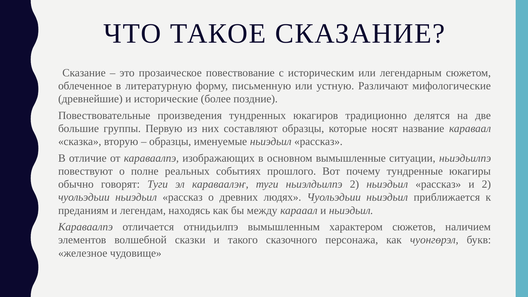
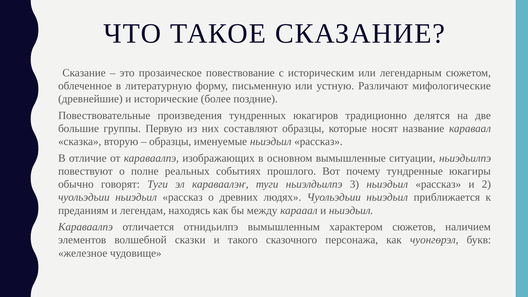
ньиэлдьилпэ 2: 2 -> 3 (354, 184)
